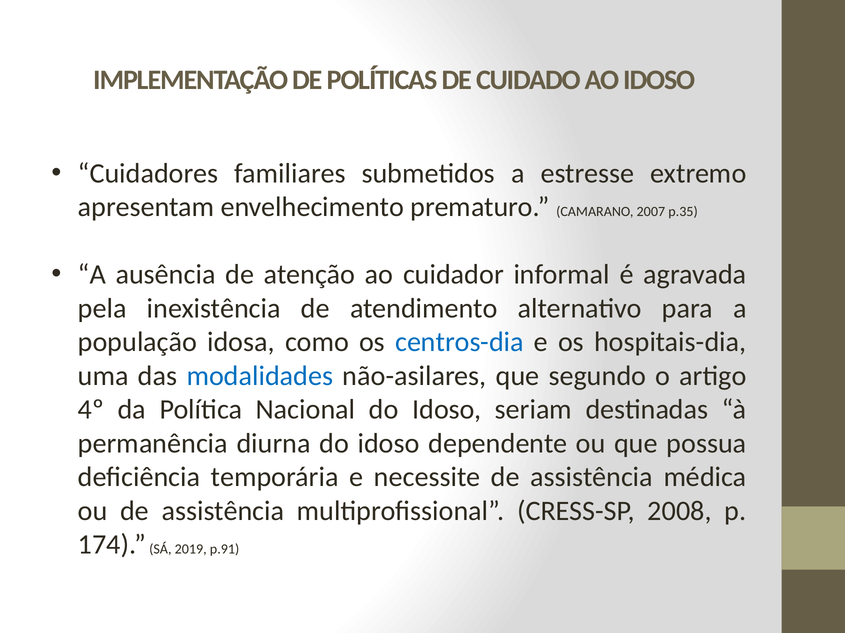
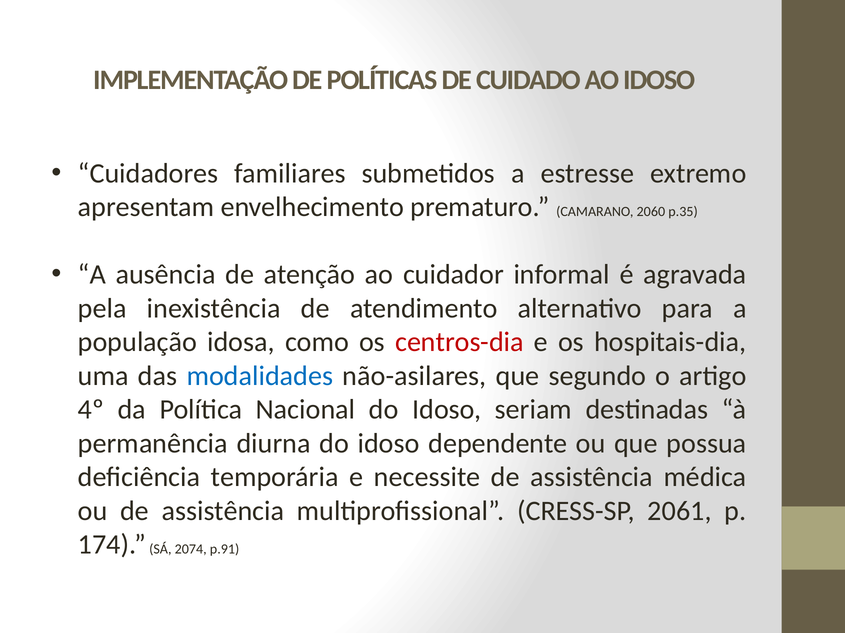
2007: 2007 -> 2060 (651, 212)
centros-dia colour: blue -> red (459, 343)
2008: 2008 -> 2061 (680, 512)
2019: 2019 -> 2074 (191, 550)
